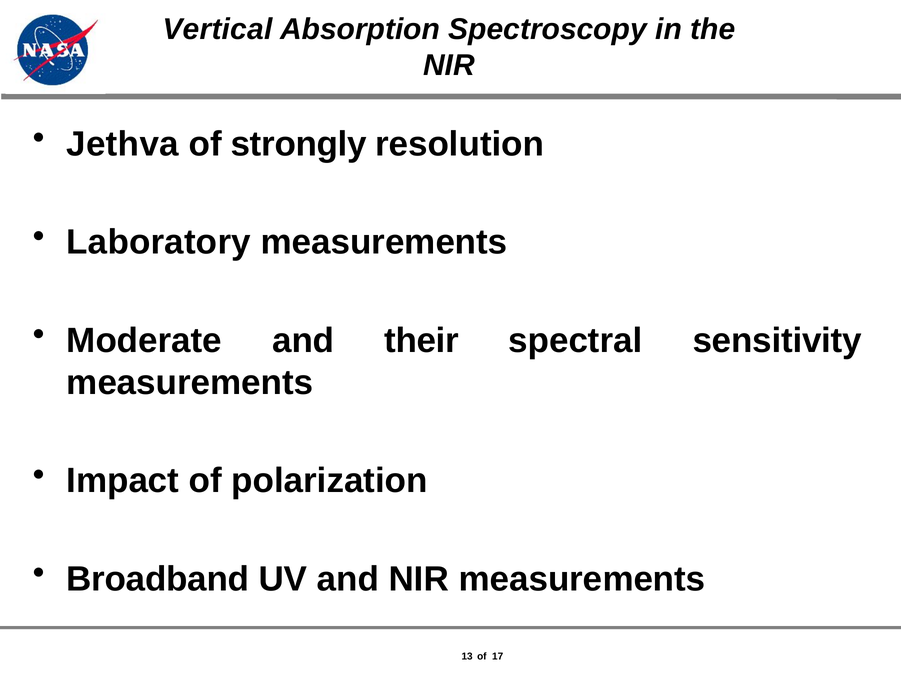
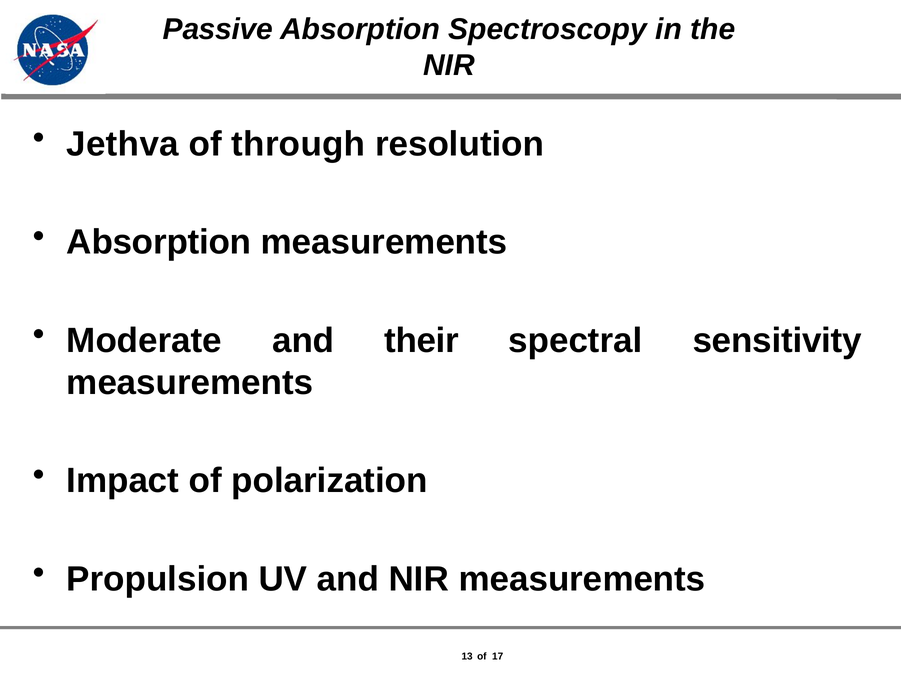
Vertical: Vertical -> Passive (218, 29)
strongly: strongly -> through (298, 144)
Laboratory: Laboratory -> Absorption (159, 242)
Broadband: Broadband -> Propulsion (158, 579)
